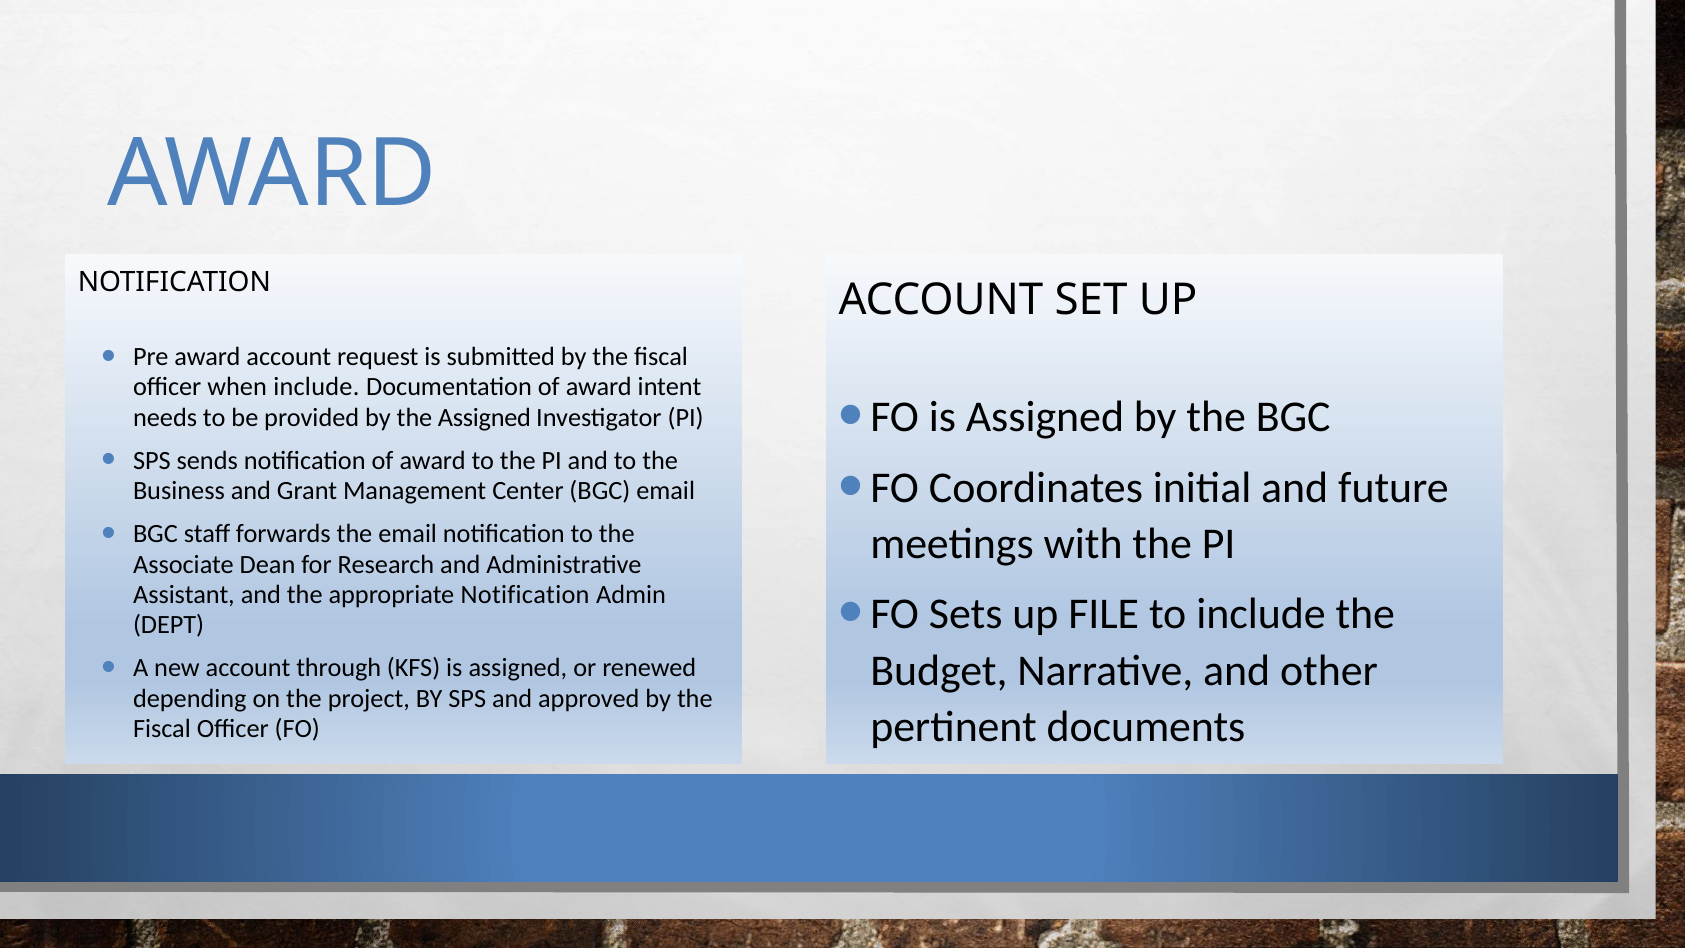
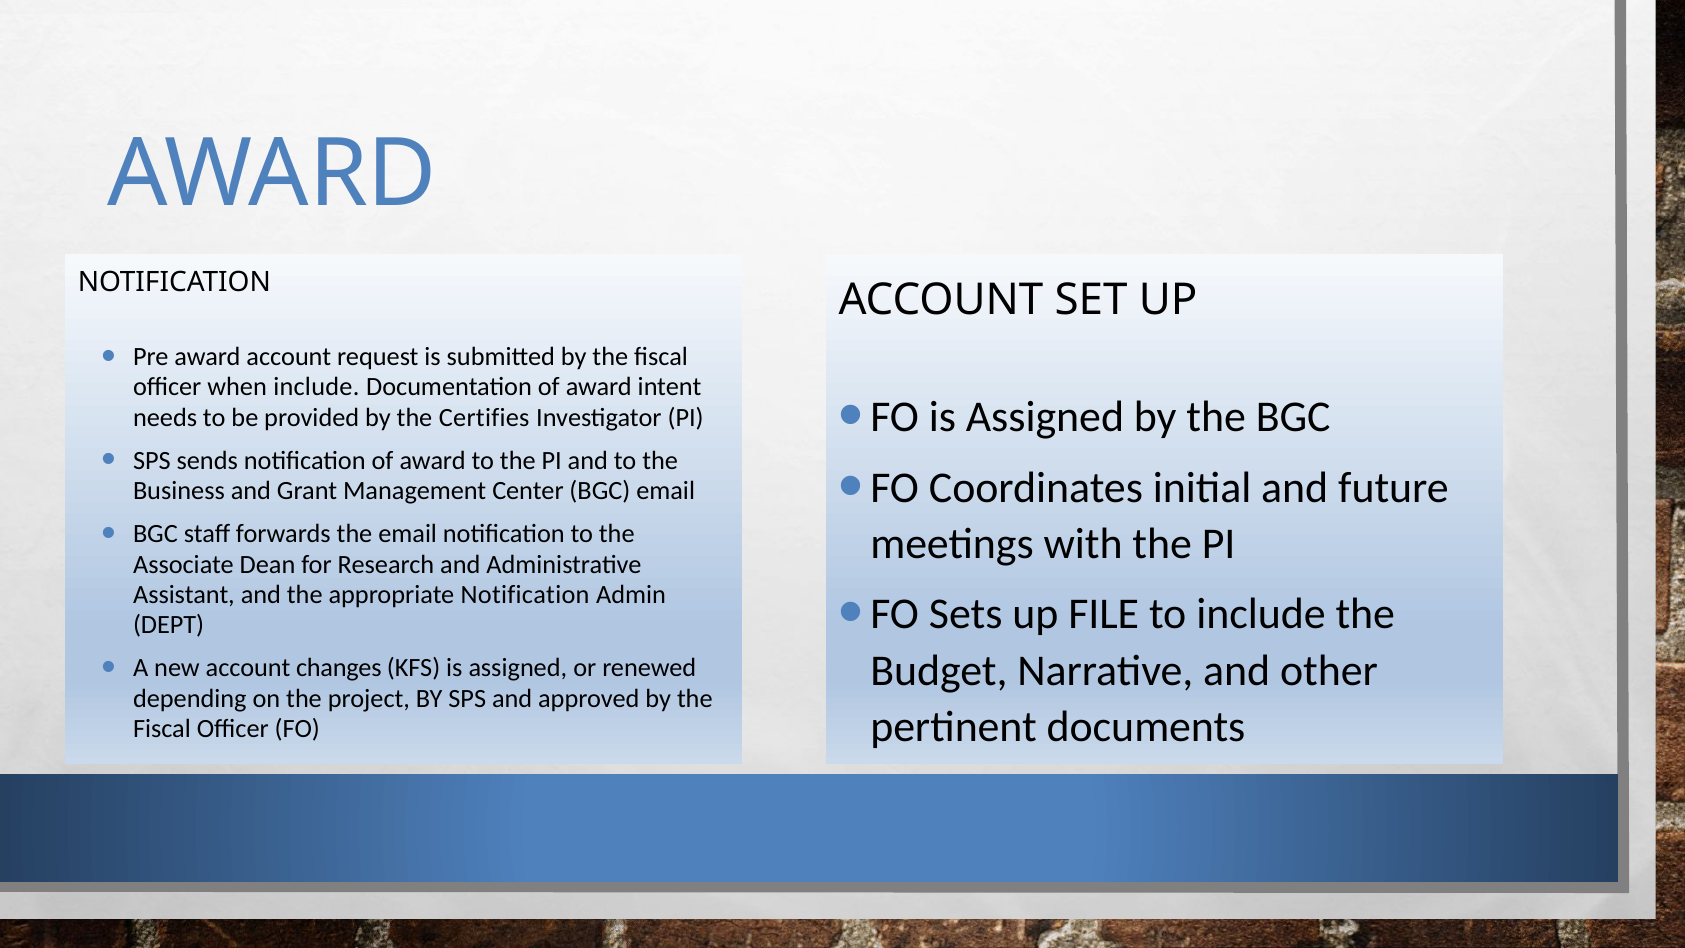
the Assigned: Assigned -> Certifies (484, 418)
through: through -> changes (339, 668)
